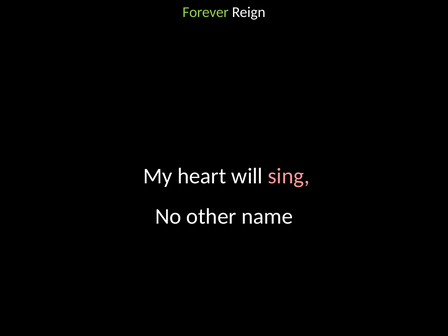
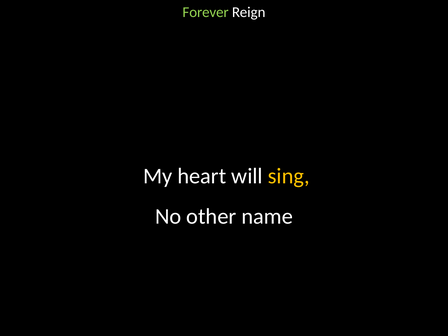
sing colour: pink -> yellow (289, 176)
